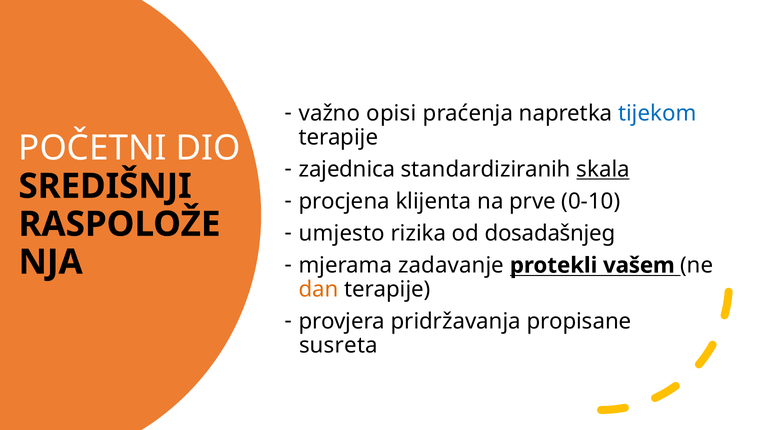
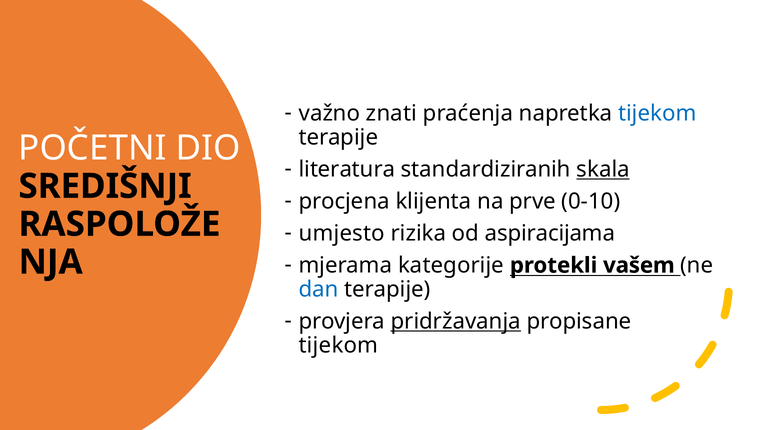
opisi: opisi -> znati (392, 113)
zajednica: zajednica -> literatura (347, 169)
dosadašnjeg: dosadašnjeg -> aspiracijama (550, 233)
zadavanje: zadavanje -> kategorije (451, 265)
dan colour: orange -> blue (319, 289)
pridržavanja underline: none -> present (456, 321)
susreta: susreta -> tijekom (338, 345)
